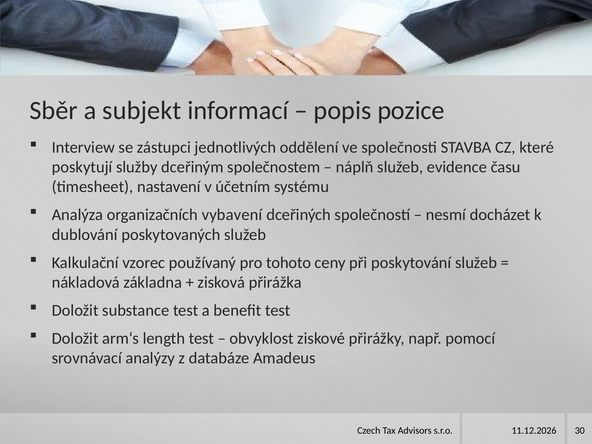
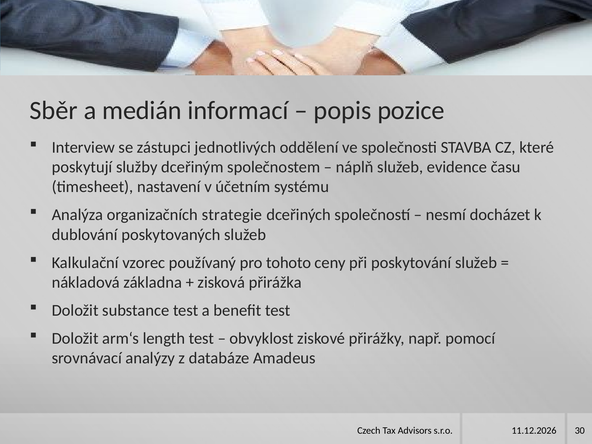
subjekt: subjekt -> medián (142, 110)
vybavení: vybavení -> strategie (232, 215)
